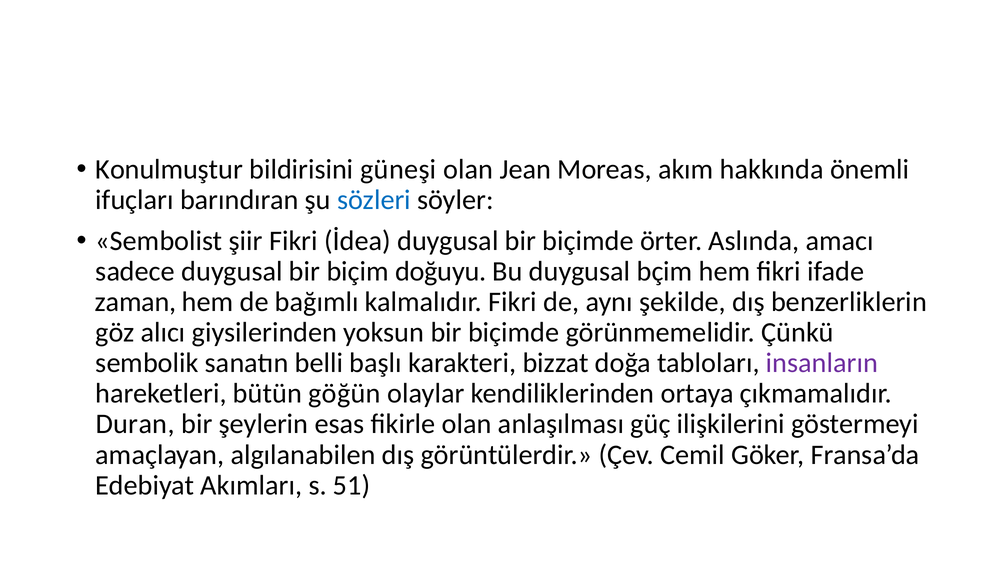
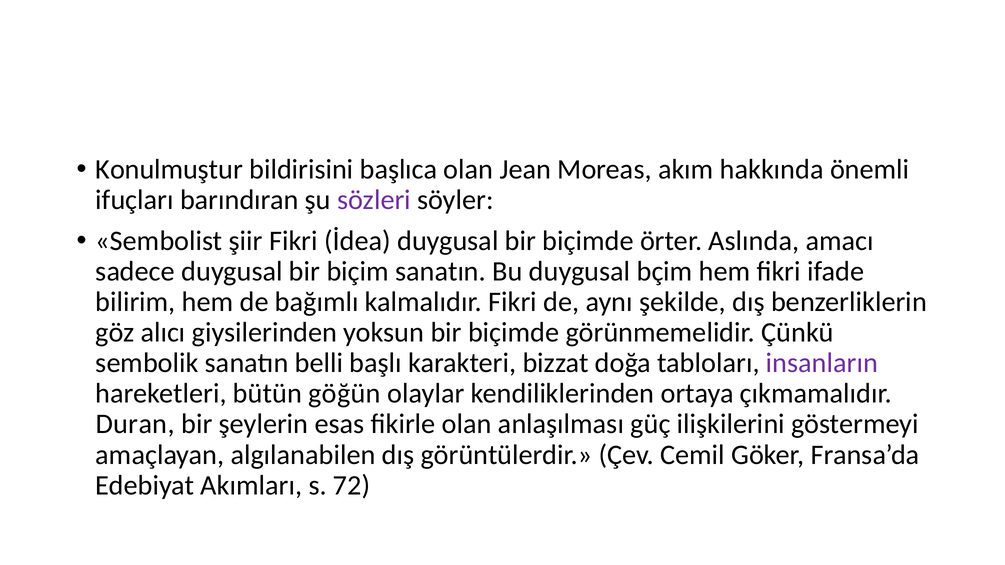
güneşi: güneşi -> başlıca (399, 169)
sözleri colour: blue -> purple (374, 200)
biçim doğuyu: doğuyu -> sanatın (441, 272)
zaman: zaman -> bilirim (135, 302)
51: 51 -> 72 (352, 485)
